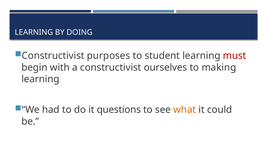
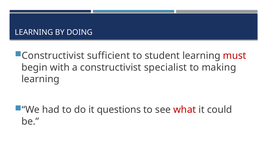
purposes: purposes -> sufficient (109, 56)
ourselves: ourselves -> specialist (165, 68)
what colour: orange -> red (185, 110)
